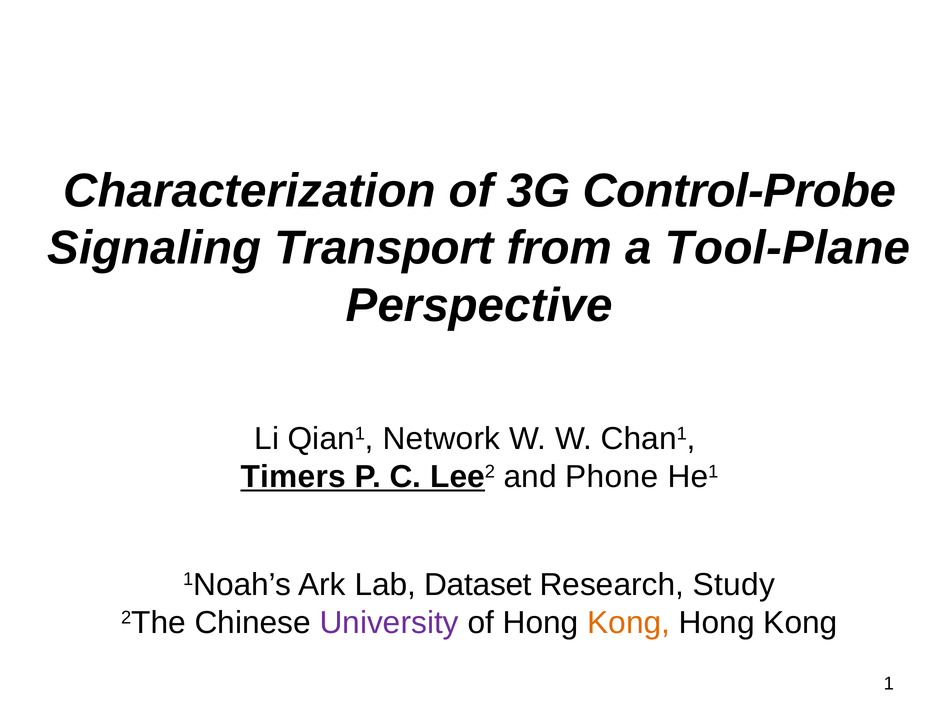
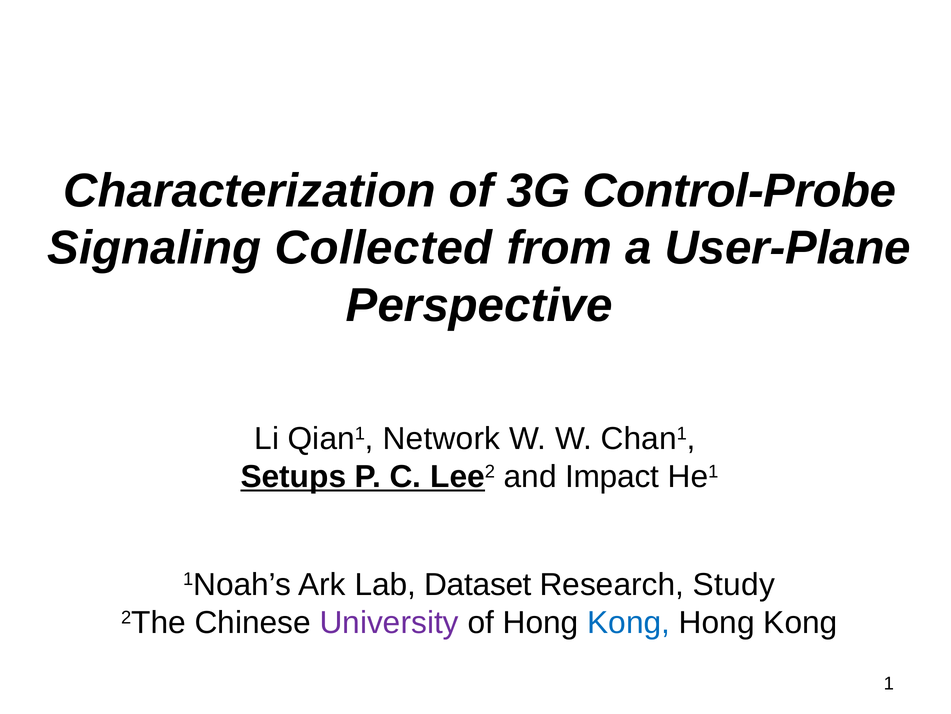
Transport: Transport -> Collected (384, 248)
Tool-Plane: Tool-Plane -> User-Plane (788, 248)
Timers: Timers -> Setups (293, 476)
Phone: Phone -> Impact (612, 476)
Kong colour: orange -> blue (629, 622)
